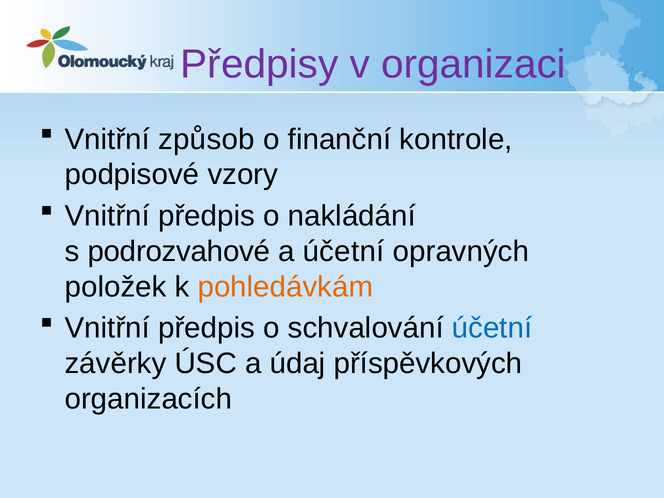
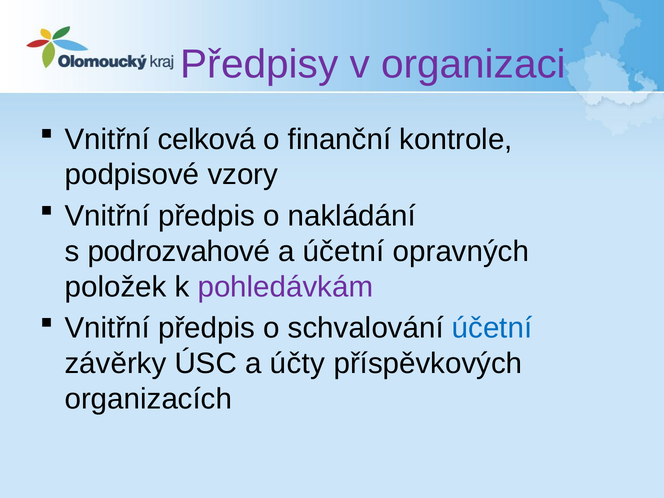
způsob: způsob -> celková (207, 139)
pohledávkám colour: orange -> purple (285, 287)
údaj: údaj -> účty (297, 364)
